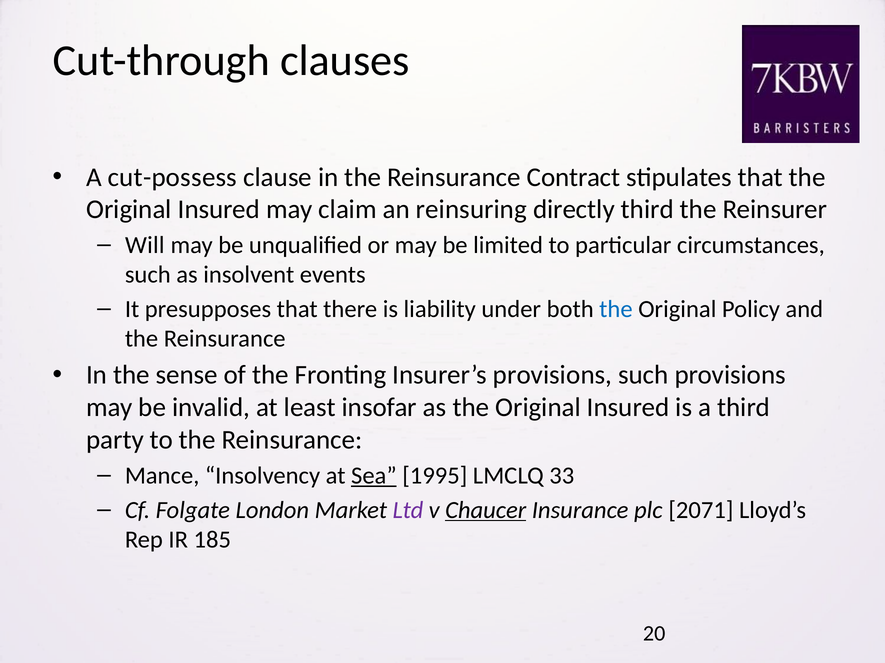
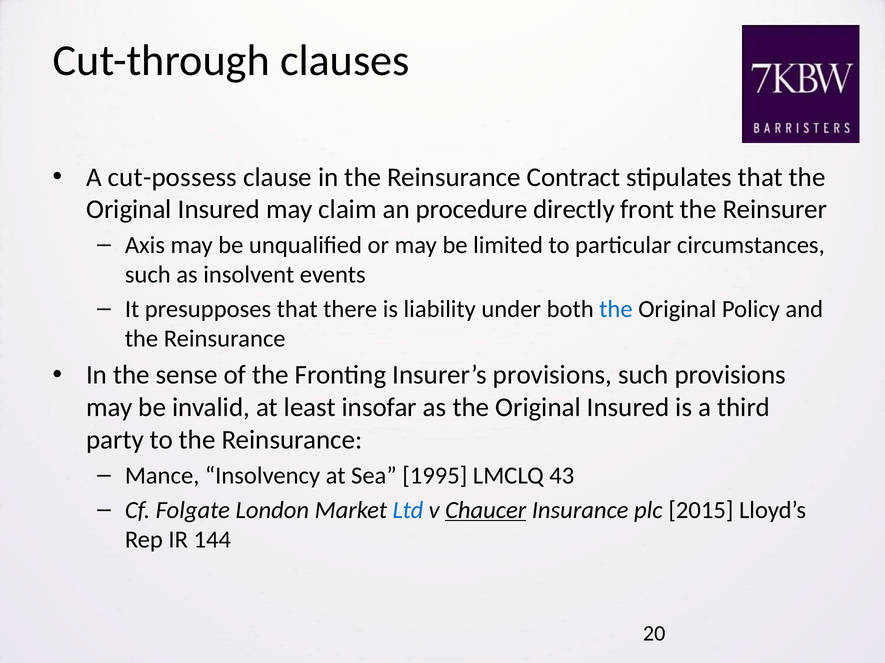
reinsuring: reinsuring -> procedure (472, 210)
directly third: third -> front (647, 210)
Will: Will -> Axis (145, 246)
Sea underline: present -> none (374, 476)
33: 33 -> 43 (562, 476)
Ltd colour: purple -> blue (408, 511)
2071: 2071 -> 2015 (701, 511)
185: 185 -> 144 (212, 540)
